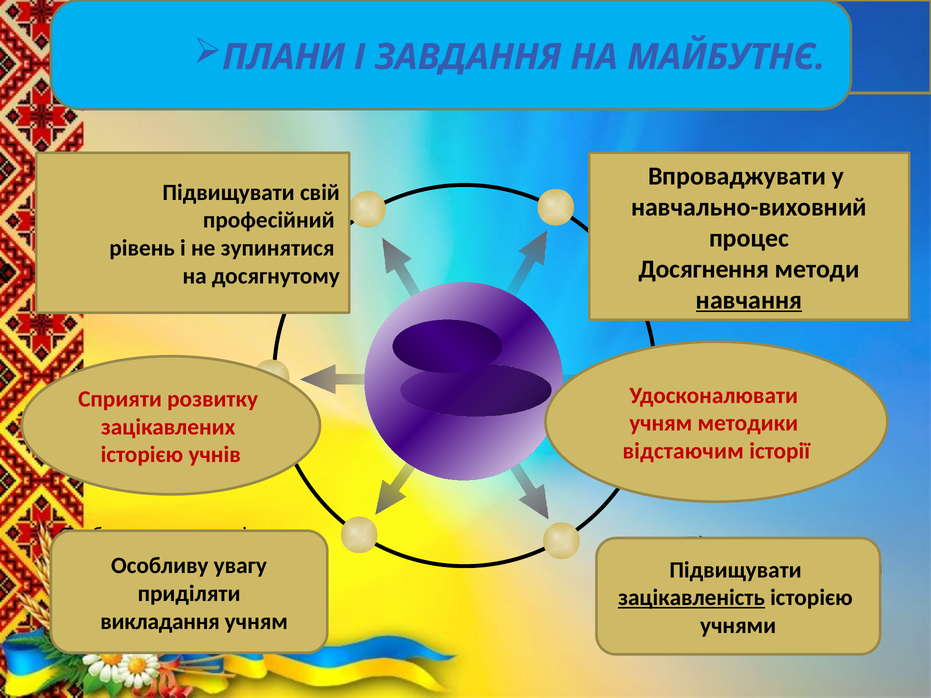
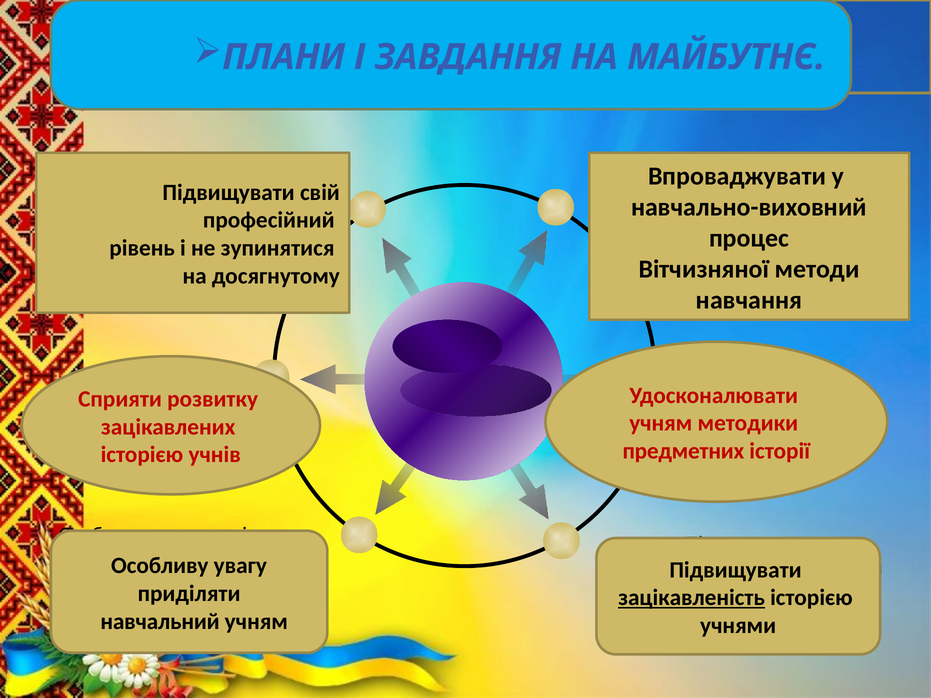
Досягнення: Досягнення -> Вітчизняної (704, 269)
навчання underline: present -> none (749, 300)
відстаючим: відстаючим -> предметних (683, 451)
викладання: викладання -> навчальний (160, 622)
